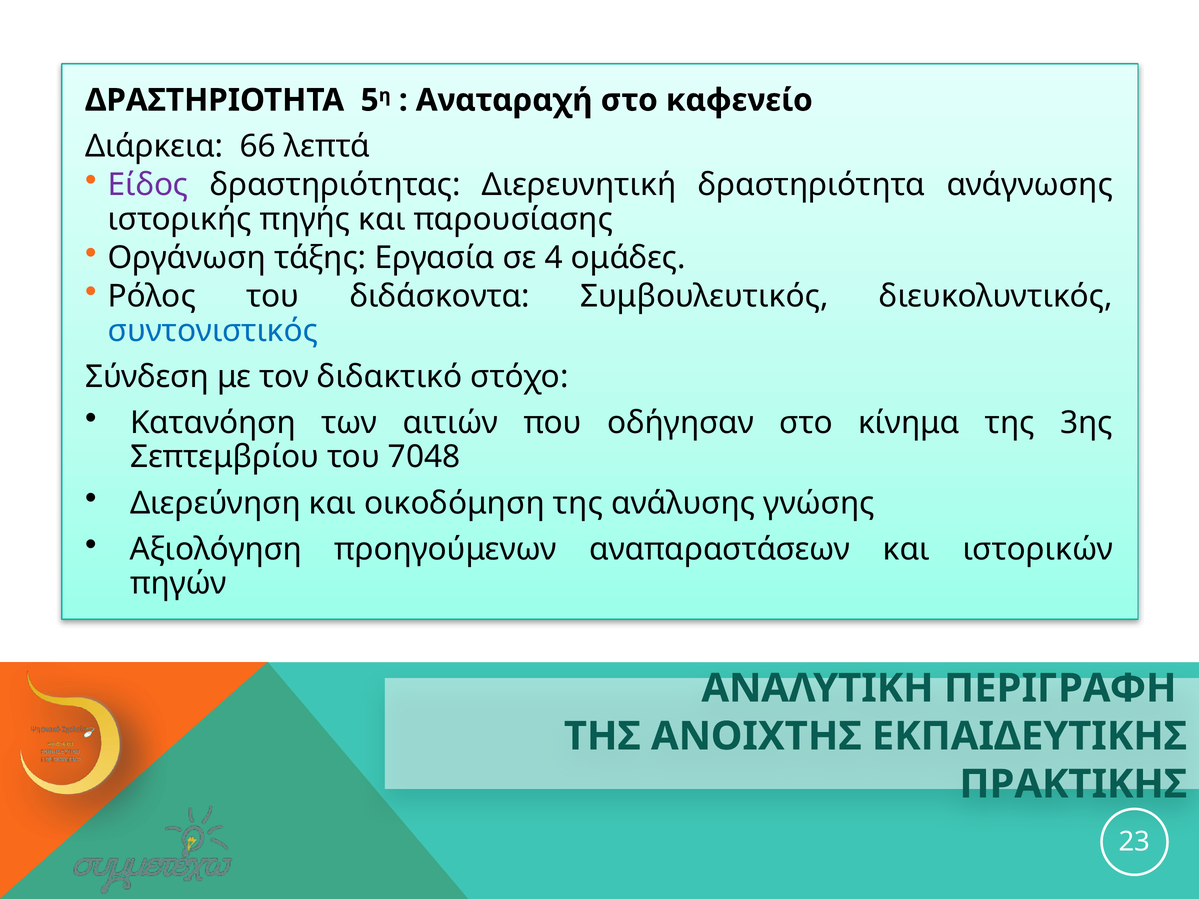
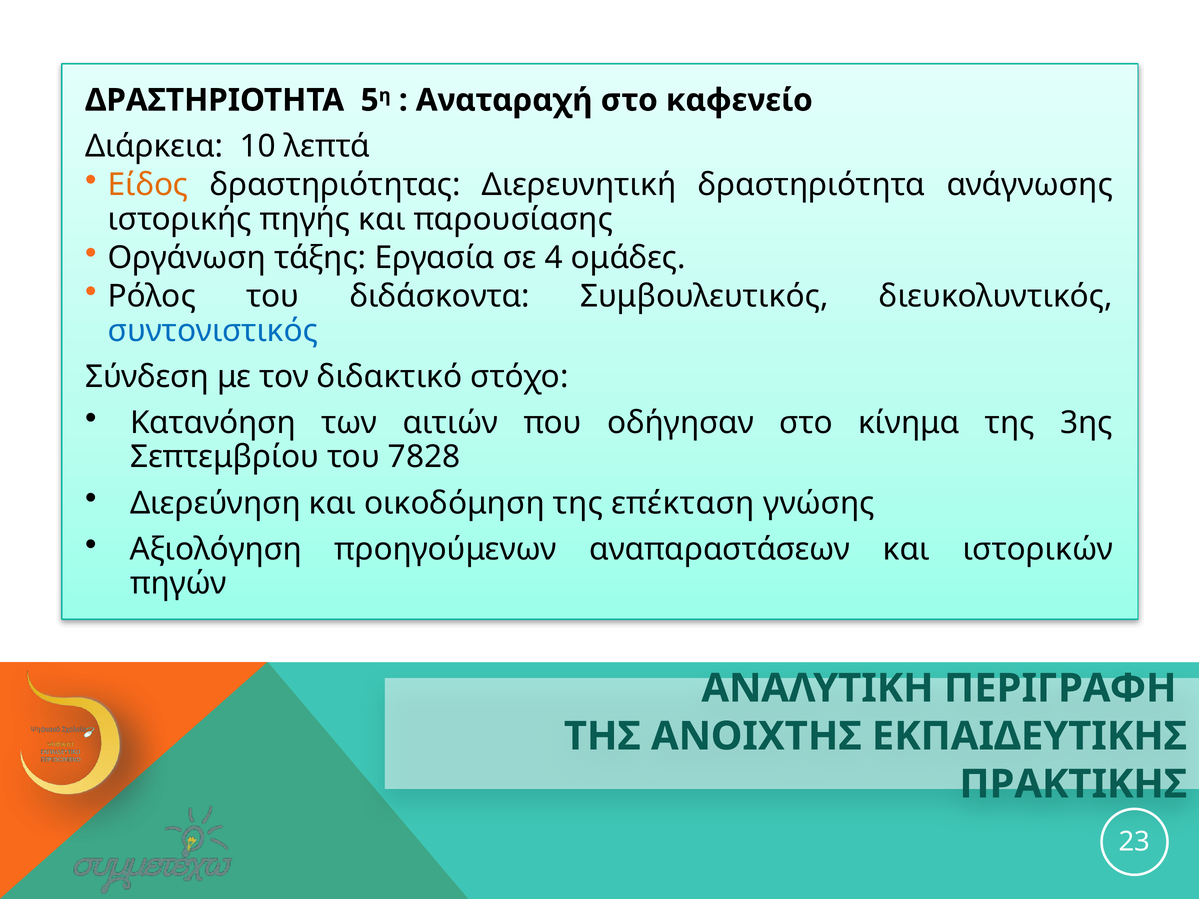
66: 66 -> 10 (258, 146)
Είδος colour: purple -> orange (148, 185)
7048: 7048 -> 7828 (424, 457)
ανάλυσης: ανάλυσης -> επέκταση (683, 503)
